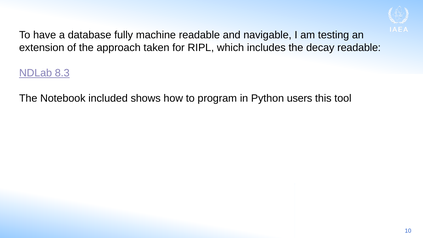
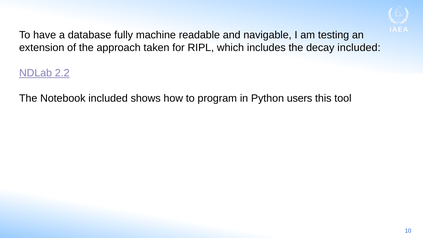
decay readable: readable -> included (359, 48)
8.3: 8.3 -> 2.2 (62, 73)
